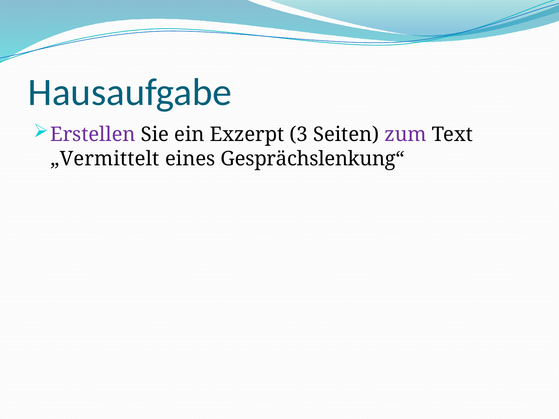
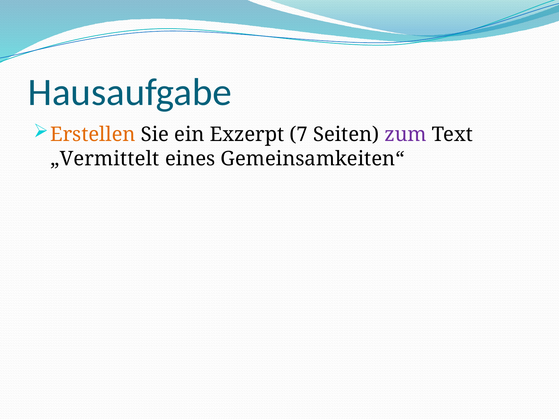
Erstellen colour: purple -> orange (93, 135)
3: 3 -> 7 (299, 135)
Gesprächslenkung“: Gesprächslenkung“ -> Gemeinsamkeiten“ (313, 159)
